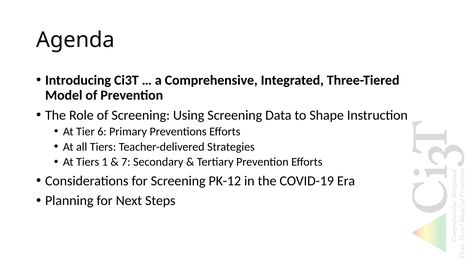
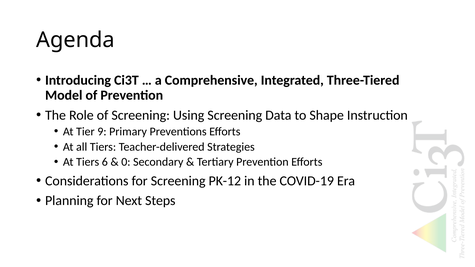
6: 6 -> 9 (102, 132)
1: 1 -> 6 (105, 162)
7: 7 -> 0 (126, 162)
